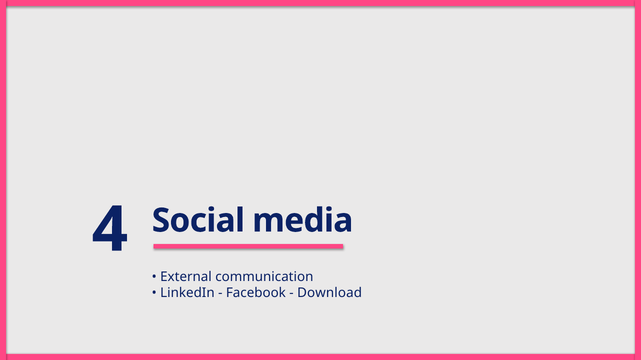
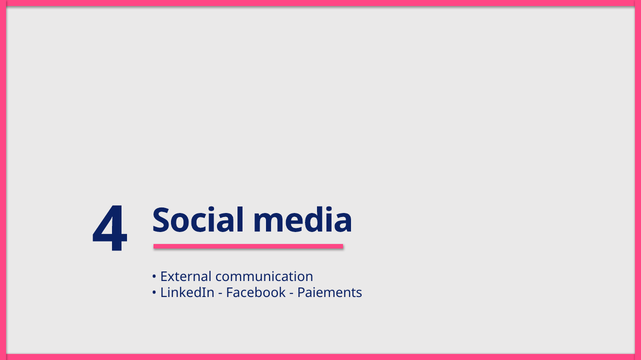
Download: Download -> Paiements (330, 294)
